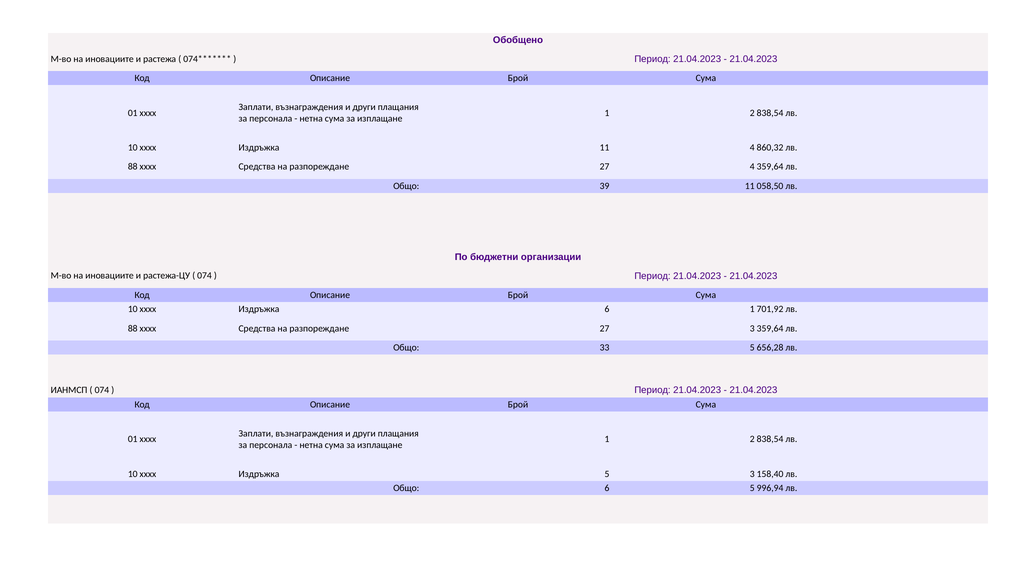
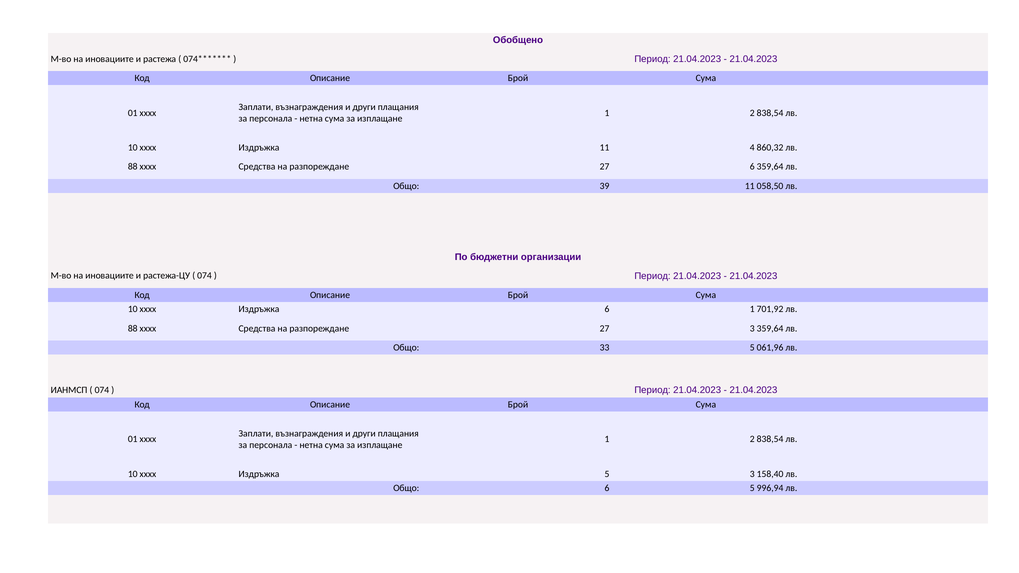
27 4: 4 -> 6 (752, 167)
656,28: 656,28 -> 061,96 (770, 348)
